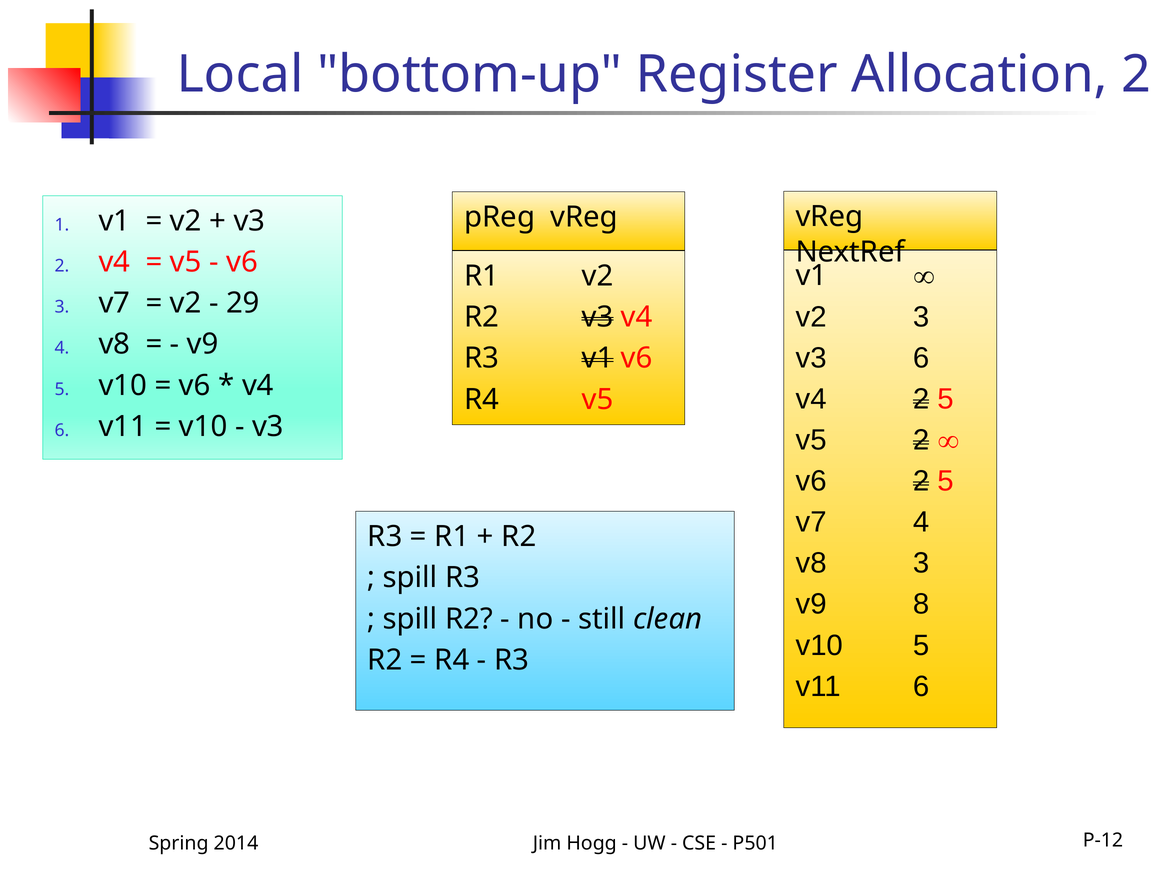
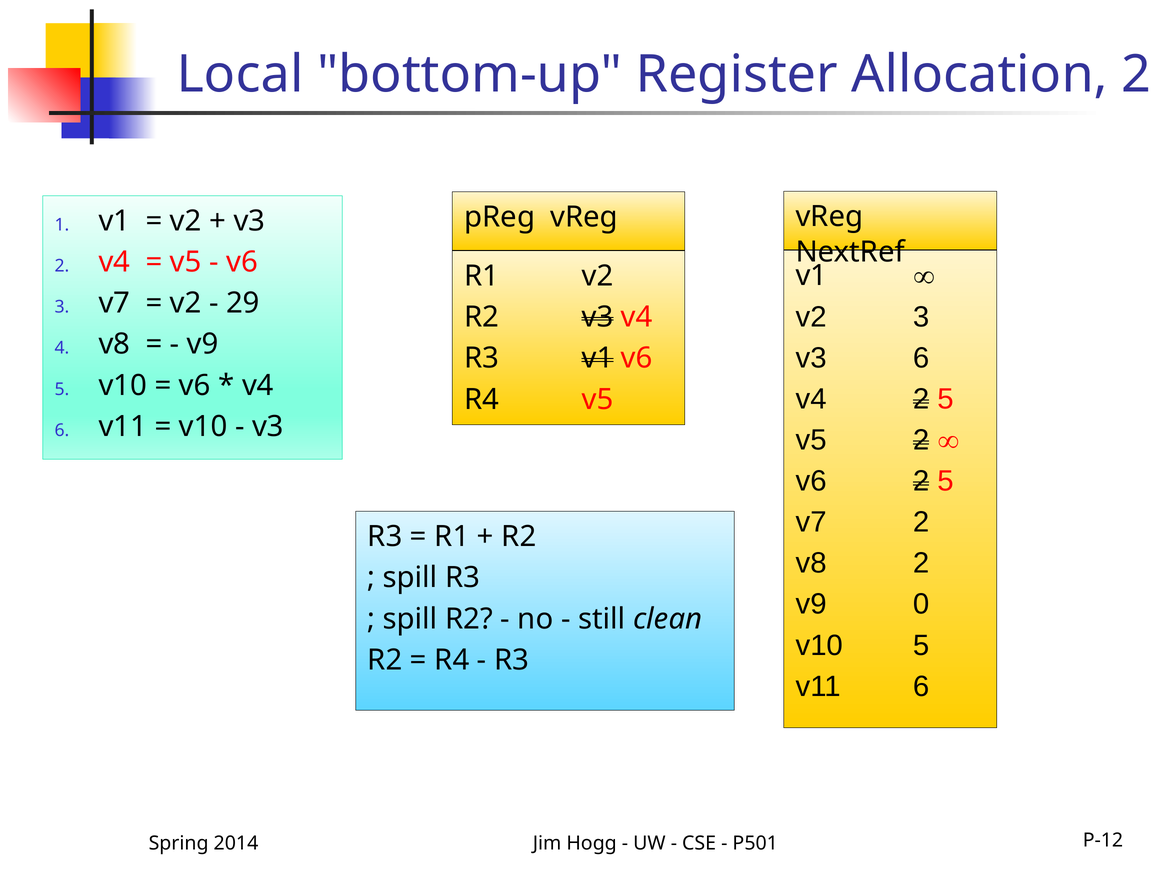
v7 4: 4 -> 2 (921, 522)
v8 3: 3 -> 2 (921, 564)
8: 8 -> 0 (921, 605)
